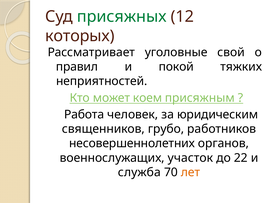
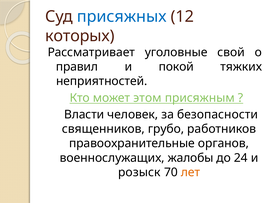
присяжных colour: green -> blue (122, 16)
коем: коем -> этом (147, 98)
Работа: Работа -> Власти (84, 115)
юридическим: юридическим -> безопасности (218, 115)
несовершеннолетних: несовершеннолетних -> правоохранительные (132, 144)
участок: участок -> жалобы (191, 158)
22: 22 -> 24 (241, 158)
служба: служба -> розыск (139, 173)
